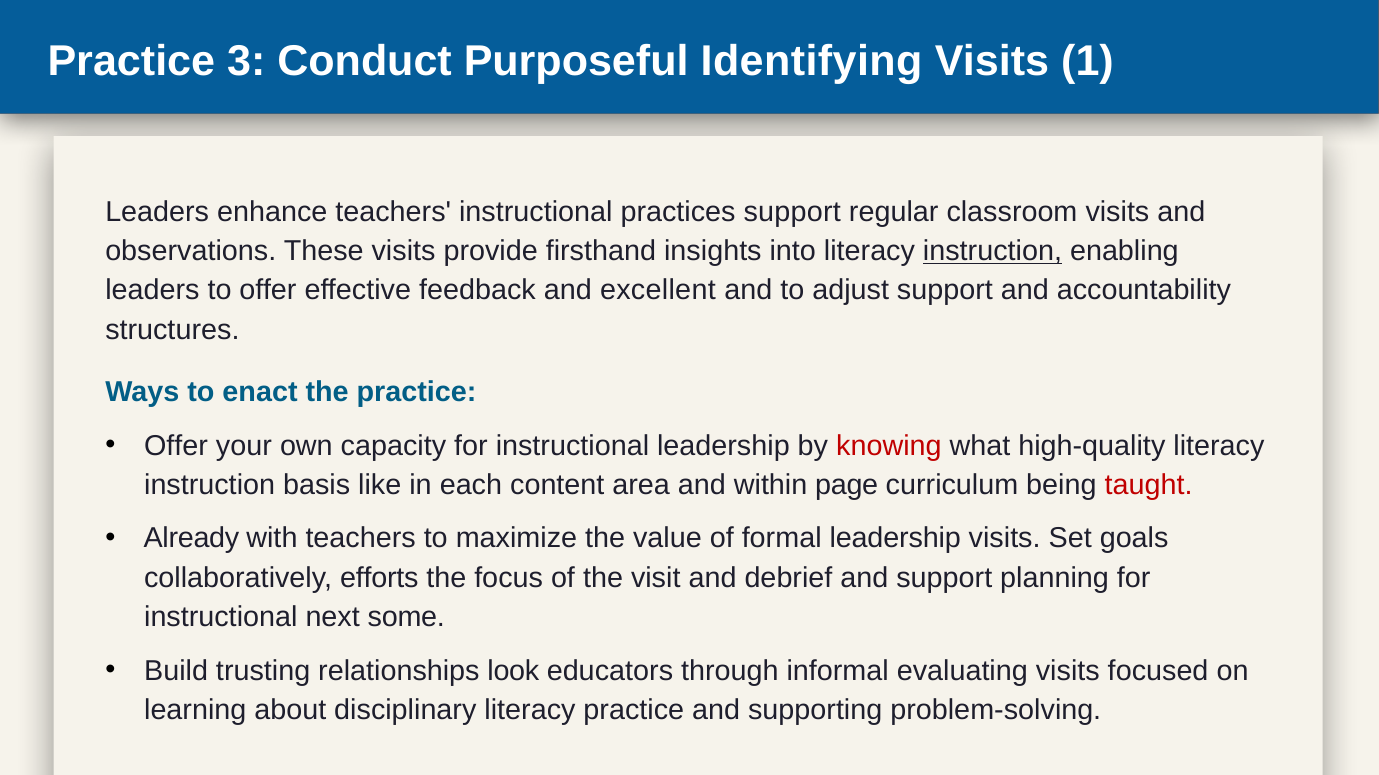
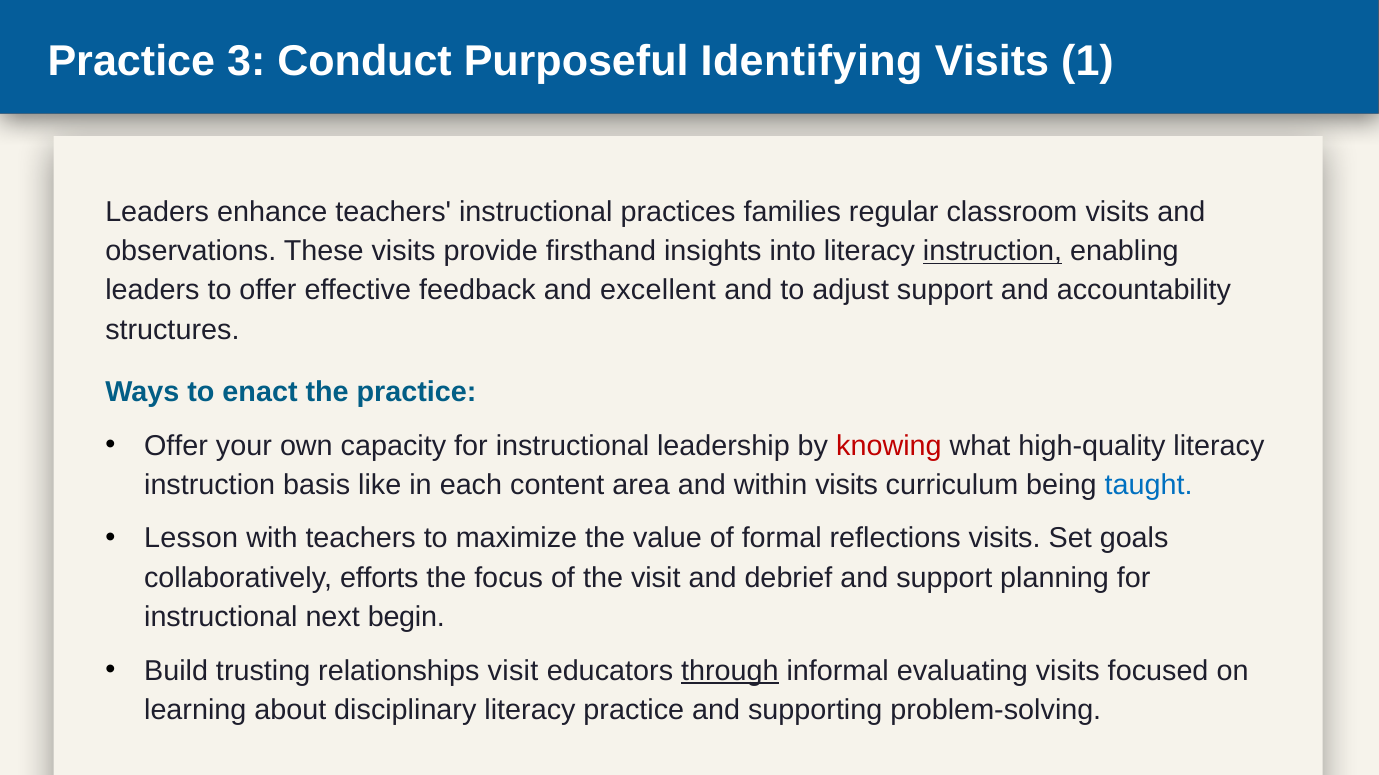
practices support: support -> families (792, 212)
within page: page -> visits (847, 485)
taught colour: red -> blue (1149, 485)
Already: Already -> Lesson (191, 539)
formal leadership: leadership -> reflections (895, 539)
some: some -> begin (406, 617)
relationships look: look -> visit (513, 671)
through underline: none -> present (730, 671)
